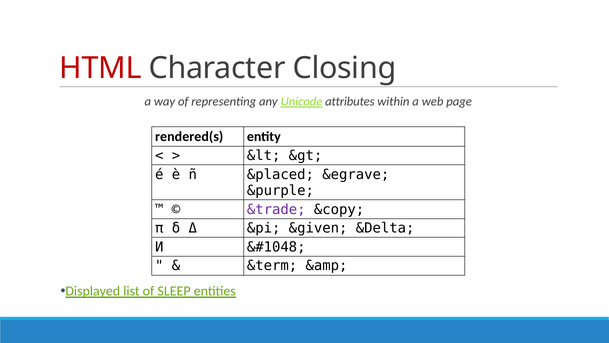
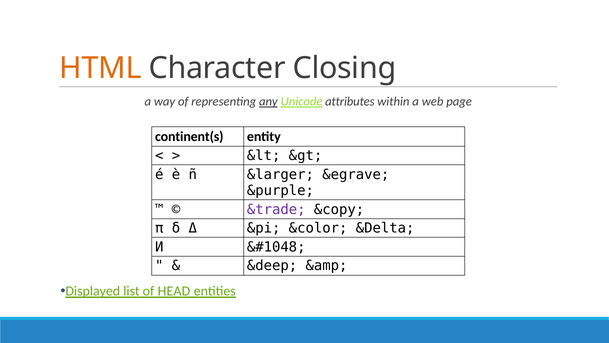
HTML colour: red -> orange (101, 68)
any underline: none -> present (268, 101)
rendered(s: rendered(s -> continent(s (189, 136)
&placed: &placed -> &larger (280, 174)
&given: &given -> &color (318, 228)
&term: &term -> &deep (272, 266)
SLEEP: SLEEP -> HEAD (174, 291)
